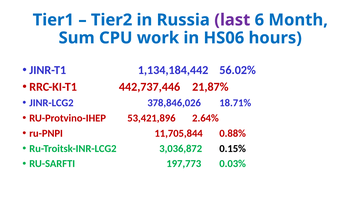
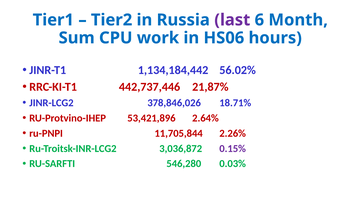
0.88%: 0.88% -> 2.26% (233, 133)
0.15% colour: black -> purple (233, 148)
197,773: 197,773 -> 546,280 (184, 163)
